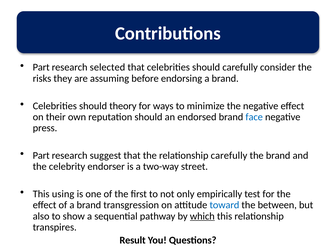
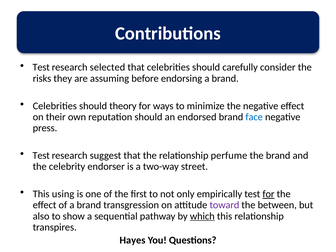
Part: Part -> Test (41, 67)
Part: Part -> Test (41, 155)
relationship carefully: carefully -> perfume (229, 155)
for underline: none -> present (268, 194)
toward colour: blue -> purple (224, 205)
Result: Result -> Hayes (132, 240)
